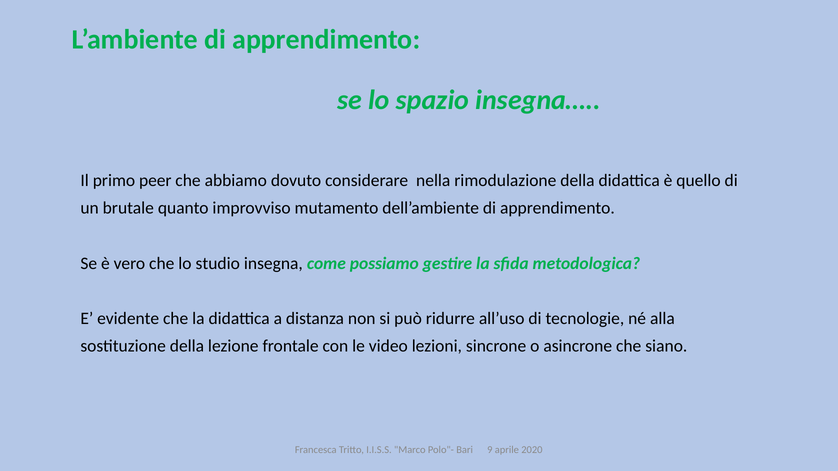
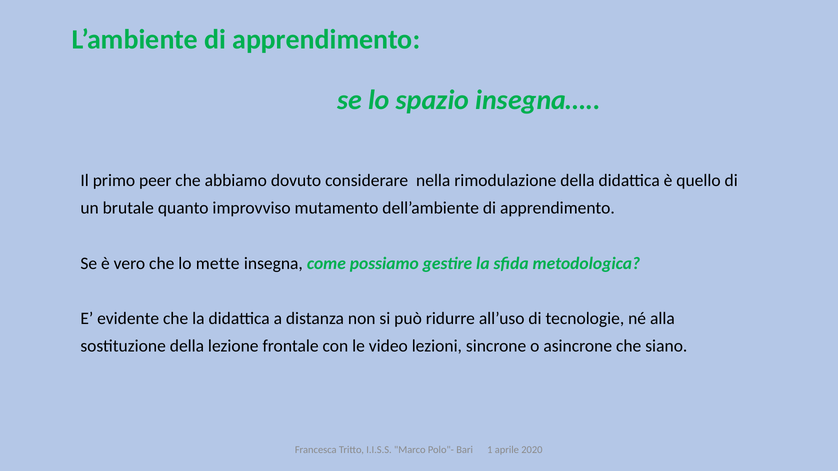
studio: studio -> mette (218, 263)
9: 9 -> 1 (490, 450)
